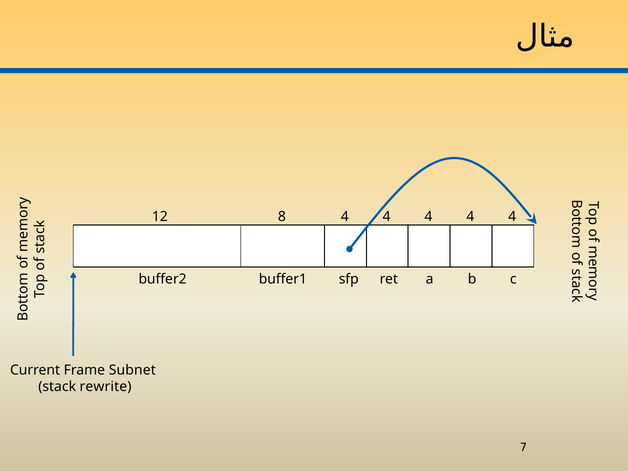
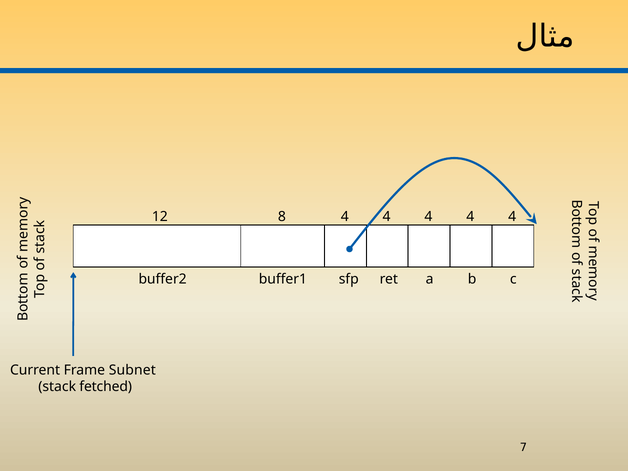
rewrite: rewrite -> fetched (106, 387)
